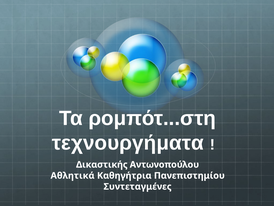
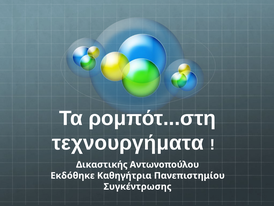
Αθλητικά: Αθλητικά -> Εκδόθηκε (73, 175)
Συντεταγμένες: Συντεταγμένες -> Συγκέντρωσης (138, 186)
